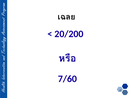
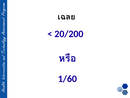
7/60: 7/60 -> 1/60 (67, 78)
